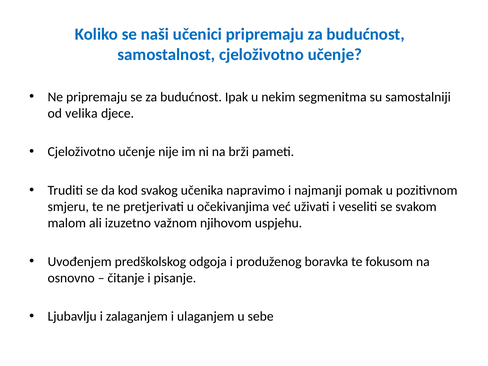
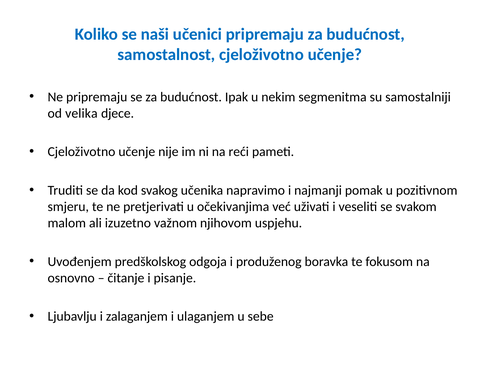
brži: brži -> reći (239, 152)
